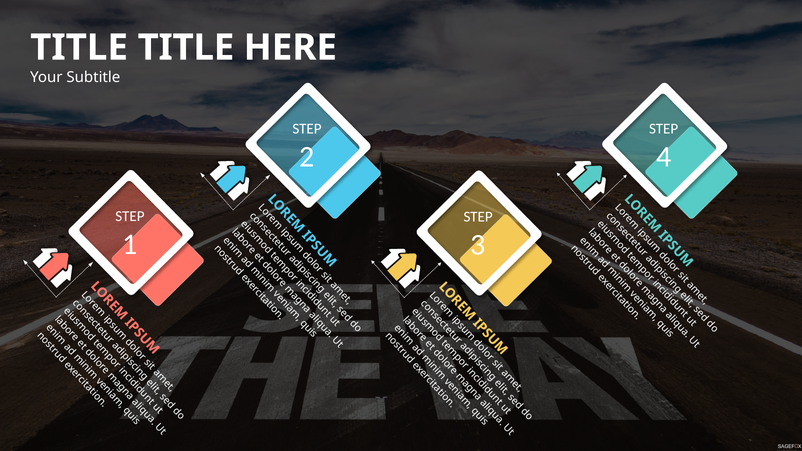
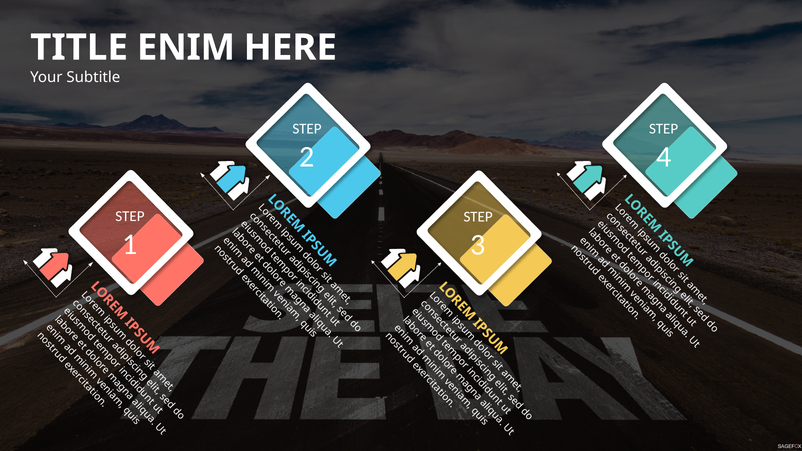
TITLE: TITLE -> ENIM (186, 48)
